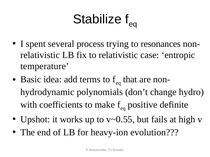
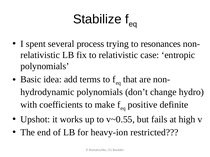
temperature: temperature -> polynomials (45, 66)
evolution: evolution -> restricted (154, 133)
